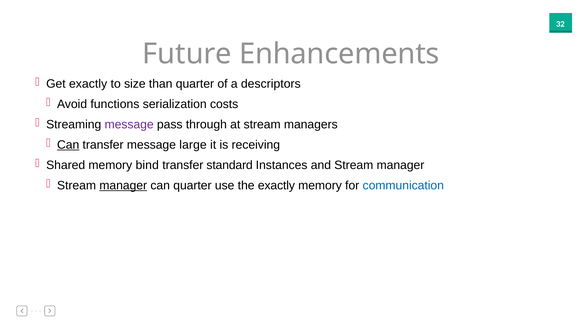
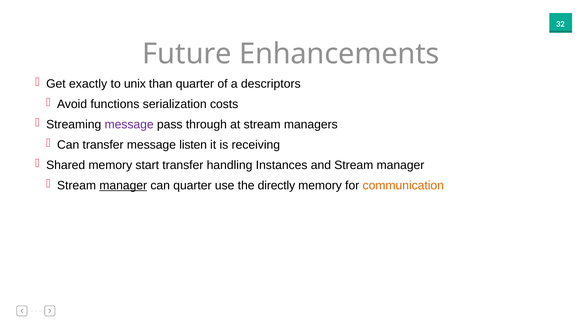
size: size -> unix (135, 84)
Can underline: present -> none (68, 145)
large: large -> listen (193, 145)
bind: bind -> start (147, 165)
standard: standard -> handling (230, 165)
the exactly: exactly -> directly (276, 185)
communication colour: blue -> orange (403, 185)
